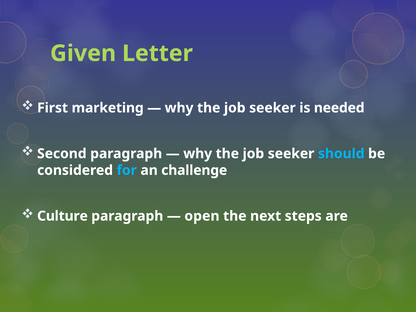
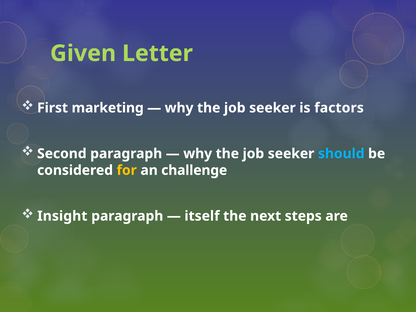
needed: needed -> factors (339, 108)
for colour: light blue -> yellow (127, 170)
Culture: Culture -> Insight (62, 216)
open: open -> itself (202, 216)
